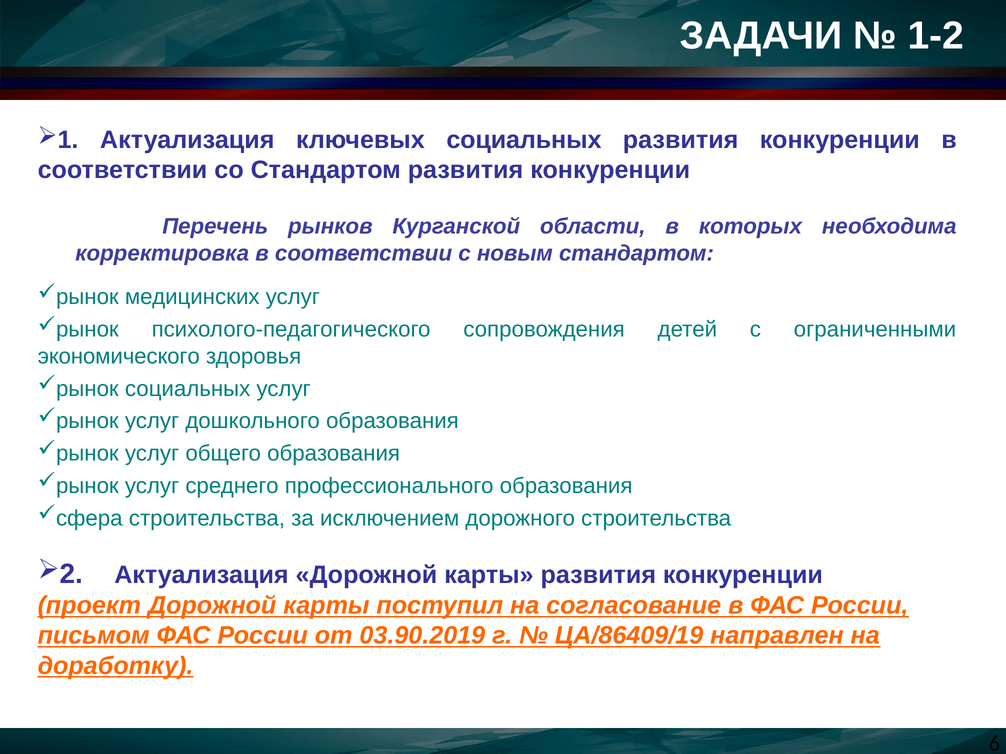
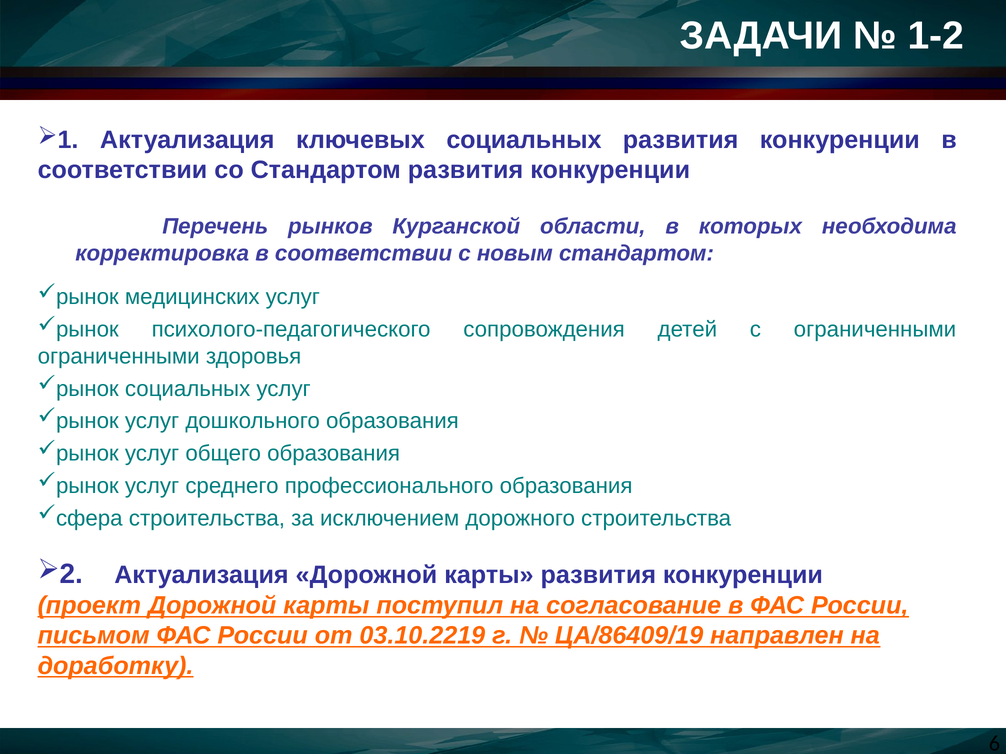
экономического: экономического -> ограниченными (119, 357)
03.90.2019: 03.90.2019 -> 03.10.2219 (422, 636)
